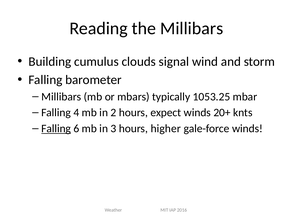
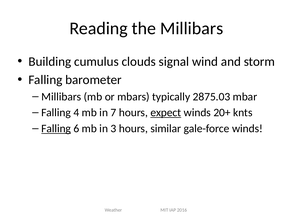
1053.25: 1053.25 -> 2875.03 (211, 97)
2: 2 -> 7 (113, 112)
expect underline: none -> present (166, 112)
higher: higher -> similar (166, 128)
